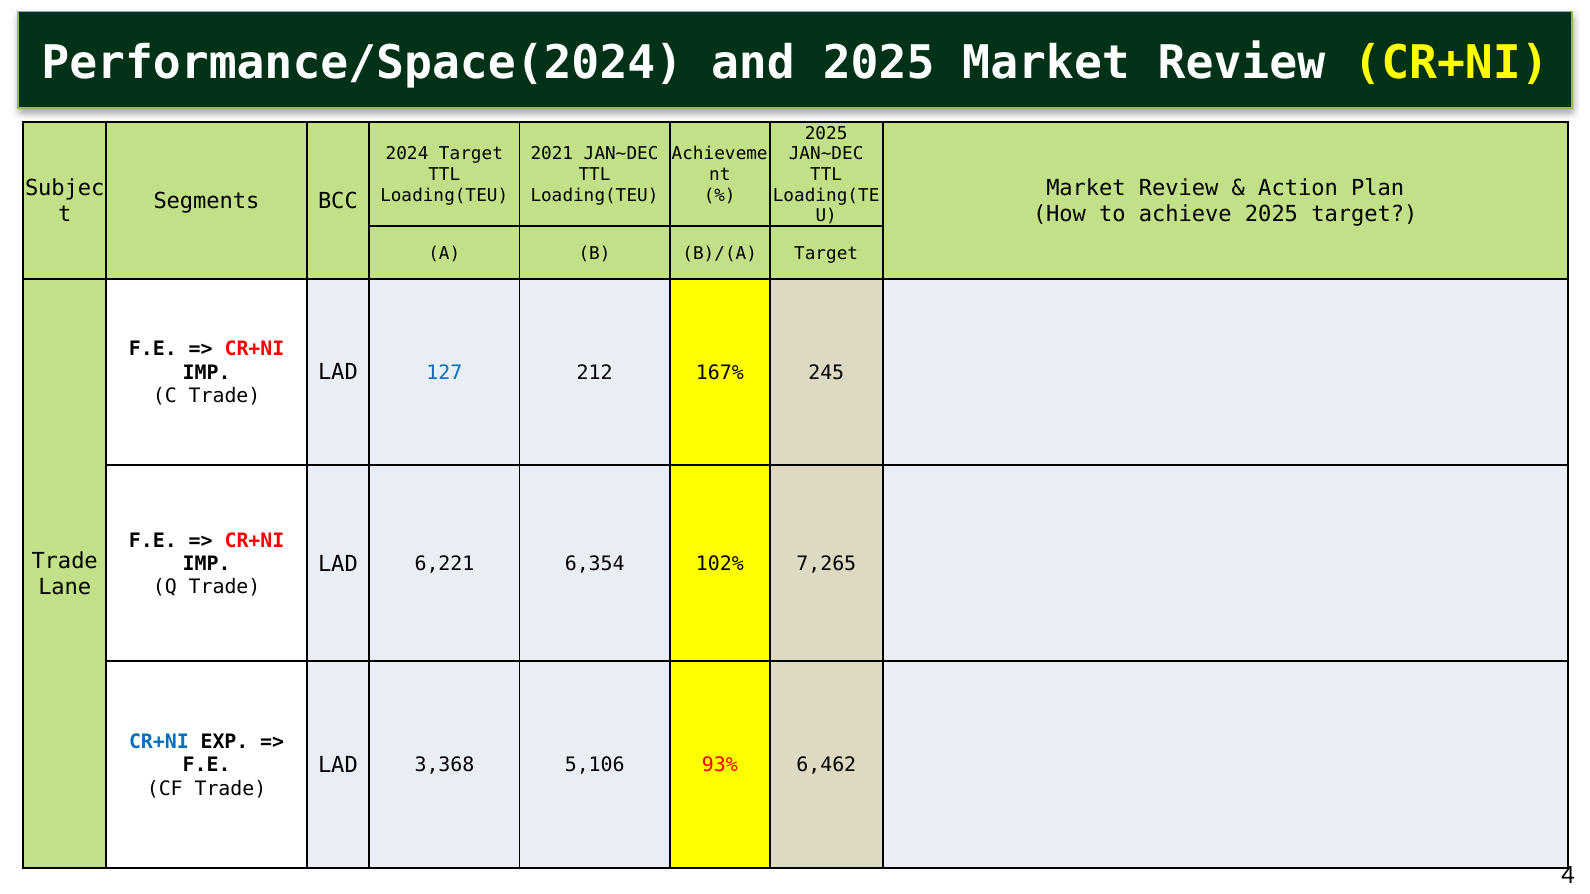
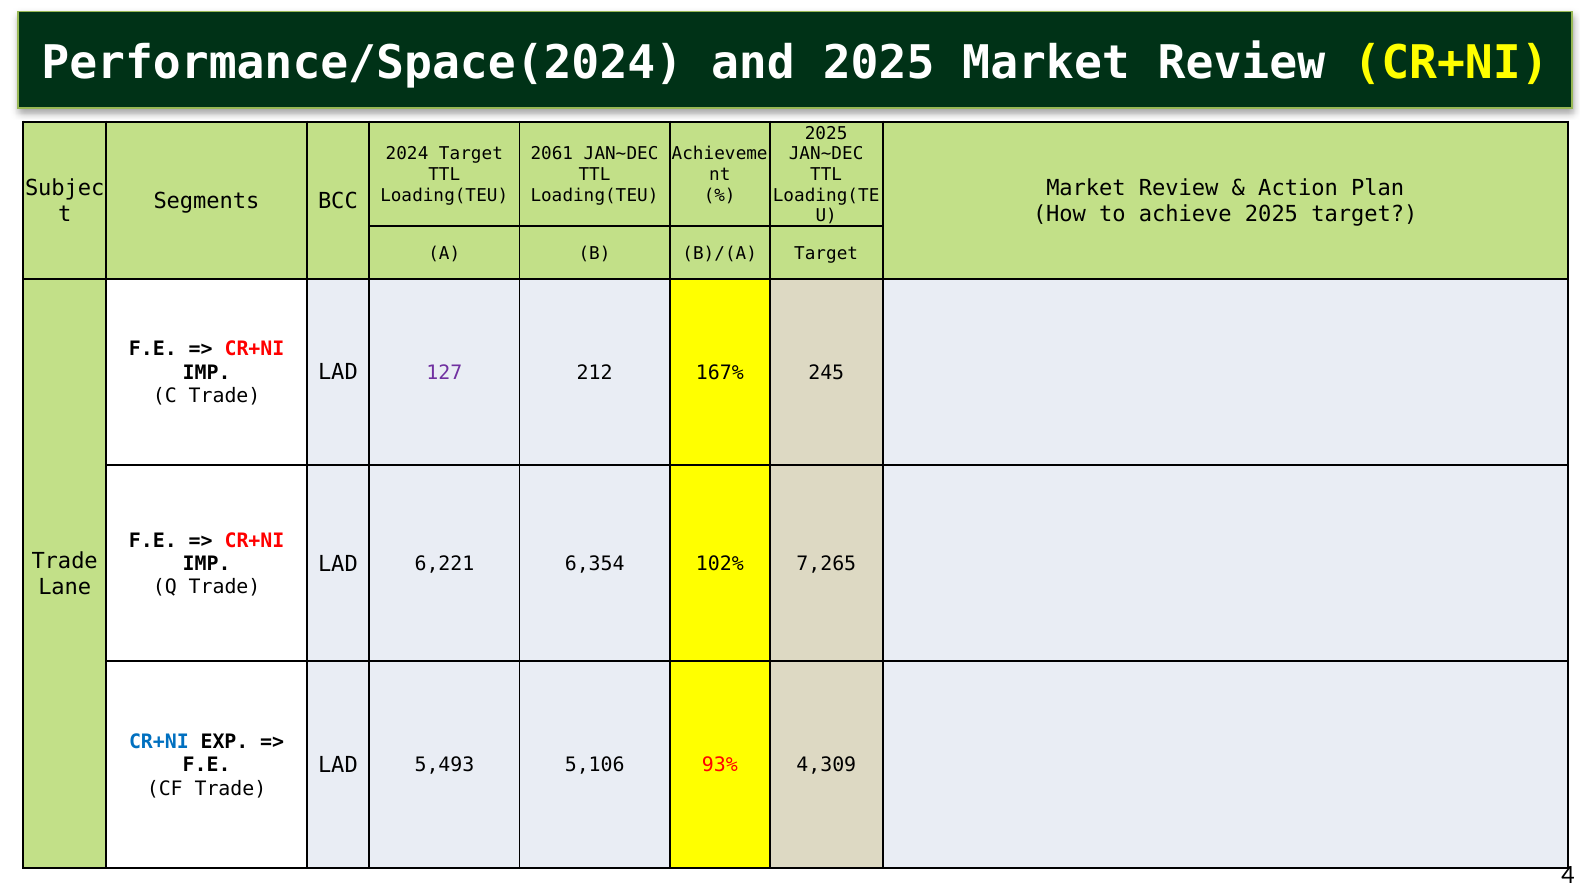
2021: 2021 -> 2061 (552, 154)
127 colour: blue -> purple (444, 373)
3,368: 3,368 -> 5,493 (444, 766)
6,462: 6,462 -> 4,309 (826, 766)
